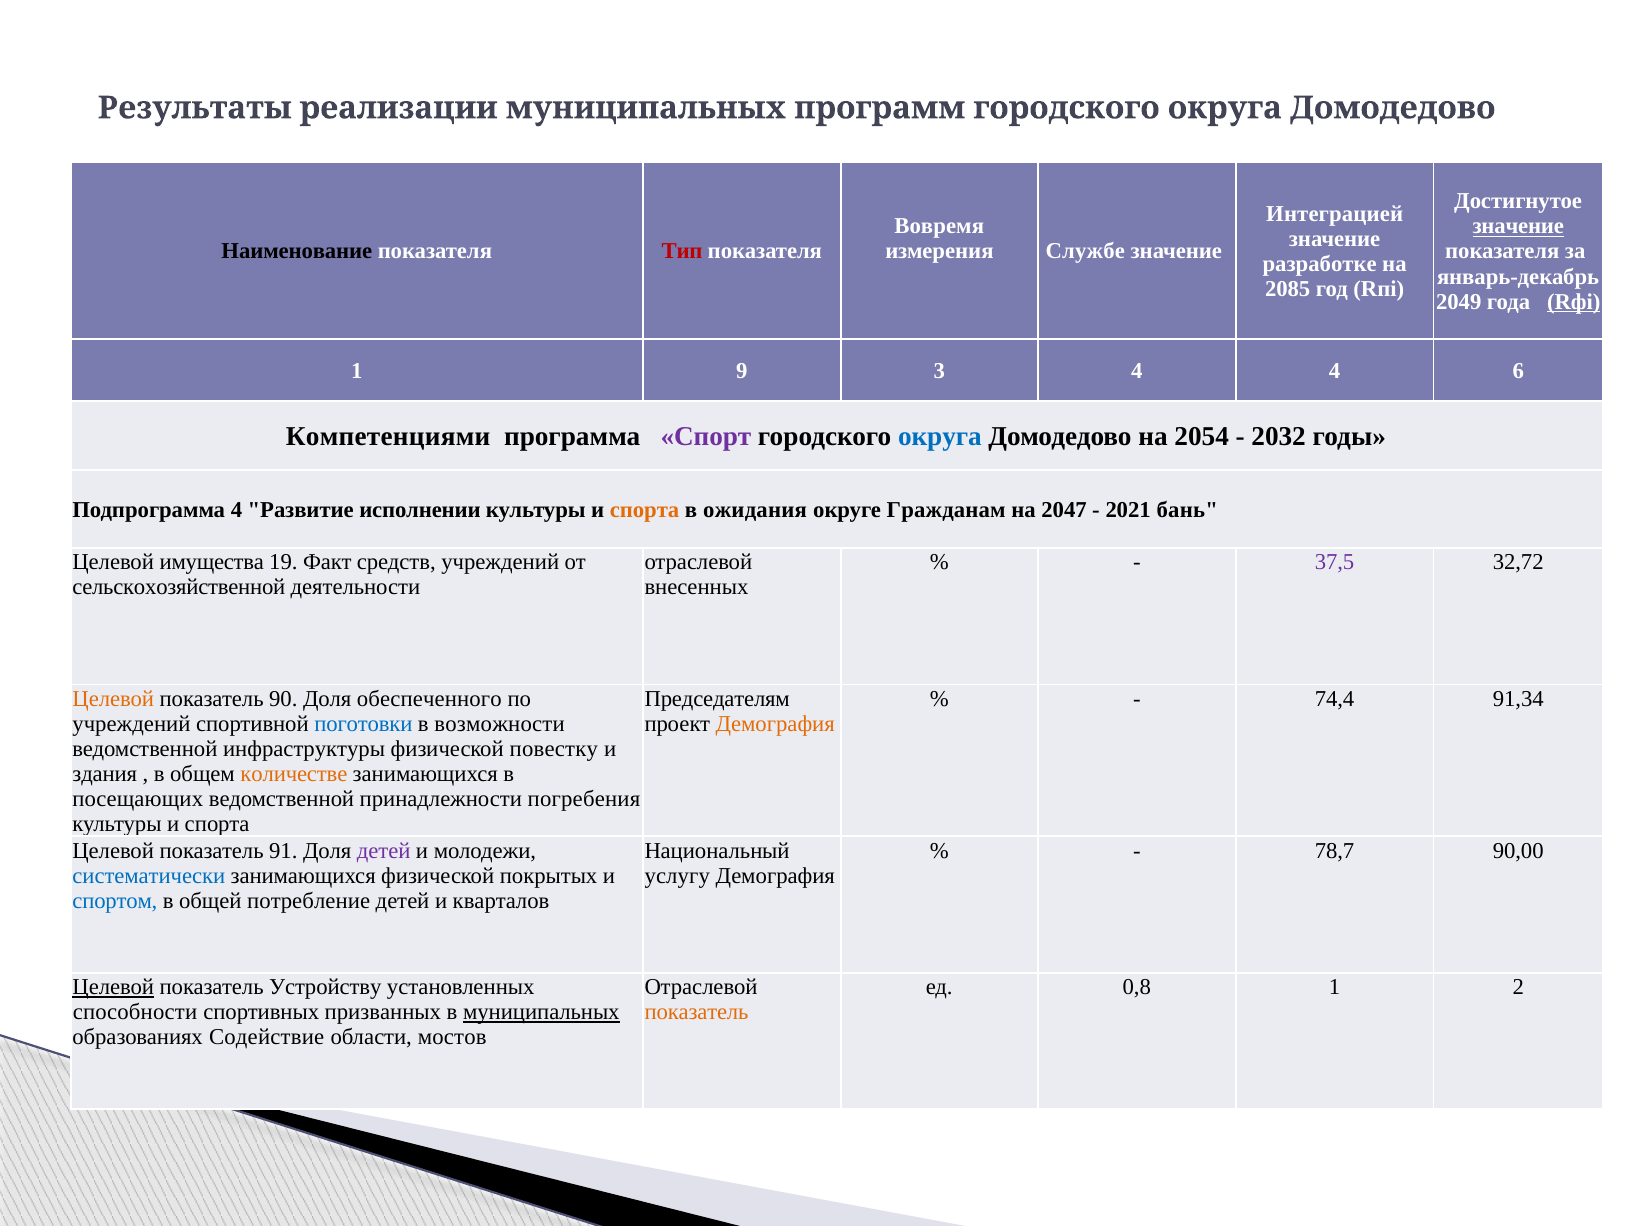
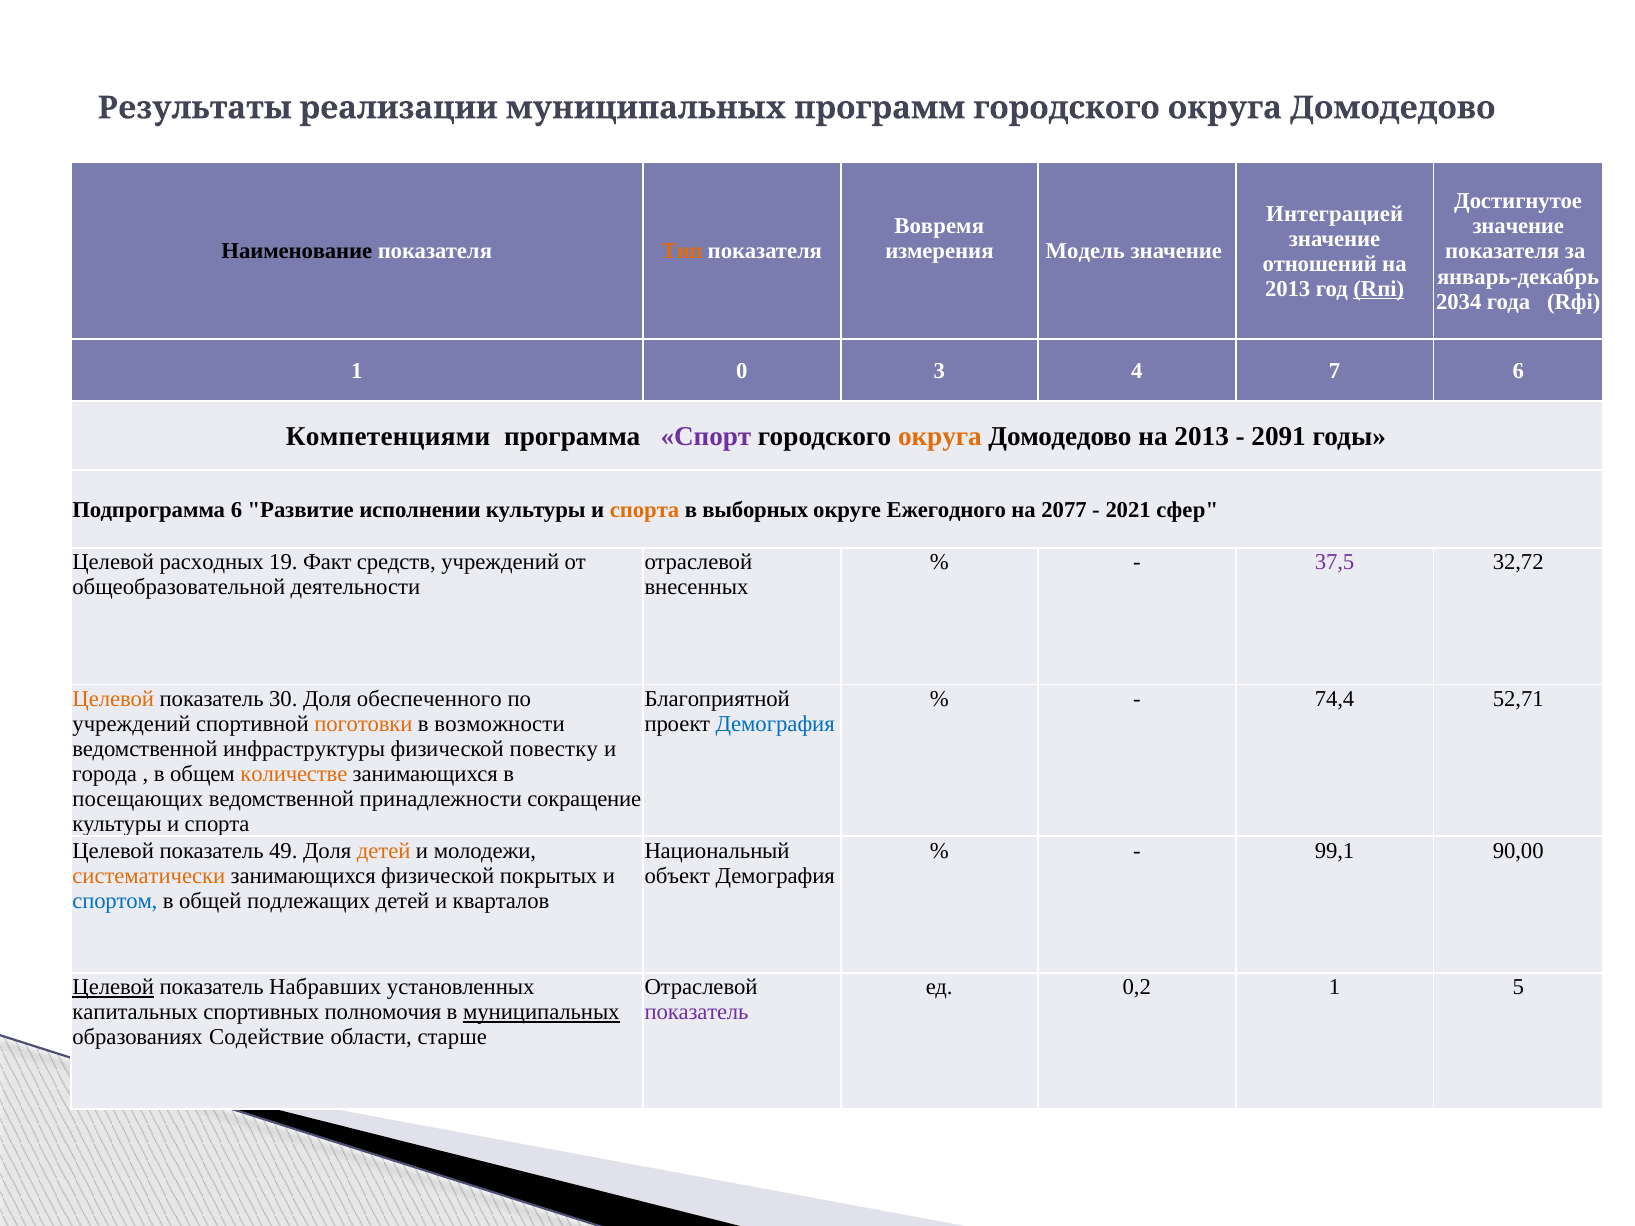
значение underline: present -> none (1518, 226)
Тип colour: red -> orange (682, 252)
Службе: Службе -> Модель (1085, 252)
разработке: разработке -> отношений (1320, 264)
2085: 2085 -> 2013 (1288, 289)
Rпi underline: none -> present (1379, 289)
2049: 2049 -> 2034 (1459, 302)
Rфi underline: present -> none (1574, 302)
9: 9 -> 0 (742, 371)
4 4: 4 -> 7 (1335, 371)
округа colour: blue -> orange (940, 436)
Домодедово на 2054: 2054 -> 2013 (1202, 436)
2032: 2032 -> 2091 (1279, 436)
Подпрограмма 4: 4 -> 6 (236, 510)
ожидания: ожидания -> выборных (755, 510)
Гражданам: Гражданам -> Ежегодного (946, 510)
2047: 2047 -> 2077 (1064, 510)
бань: бань -> сфер (1187, 510)
имущества: имущества -> расходных (212, 563)
сельскохозяйственной: сельскохозяйственной -> общеобразовательной (179, 588)
90: 90 -> 30 (283, 699)
Председателям: Председателям -> Благоприятной (717, 699)
91,34: 91,34 -> 52,71 (1518, 699)
поготовки colour: blue -> orange (363, 724)
Демография colour: orange -> blue (775, 724)
здания: здания -> города (105, 774)
погребения: погребения -> сокращение (584, 799)
91: 91 -> 49 (283, 851)
детей colour: purple -> orange (384, 851)
78,7: 78,7 -> 99,1 (1335, 851)
систематически colour: blue -> orange (149, 876)
услугу: услугу -> объект (677, 876)
потребление: потребление -> подлежащих (309, 901)
Устройству: Устройству -> Набравших (325, 987)
0,8: 0,8 -> 0,2 (1137, 987)
2: 2 -> 5 (1518, 987)
способности: способности -> капитальных (135, 1012)
призванных: призванных -> полномочия (383, 1012)
показатель colour: orange -> purple (697, 1012)
мостов: мостов -> старше (452, 1037)
